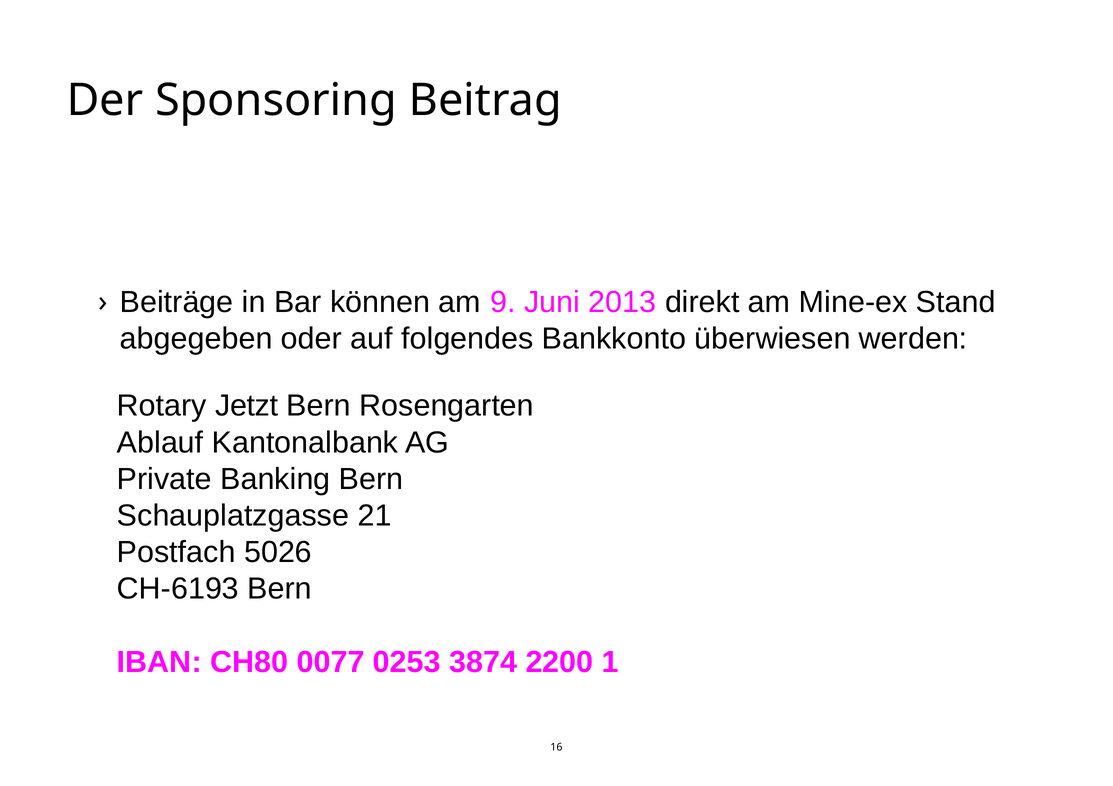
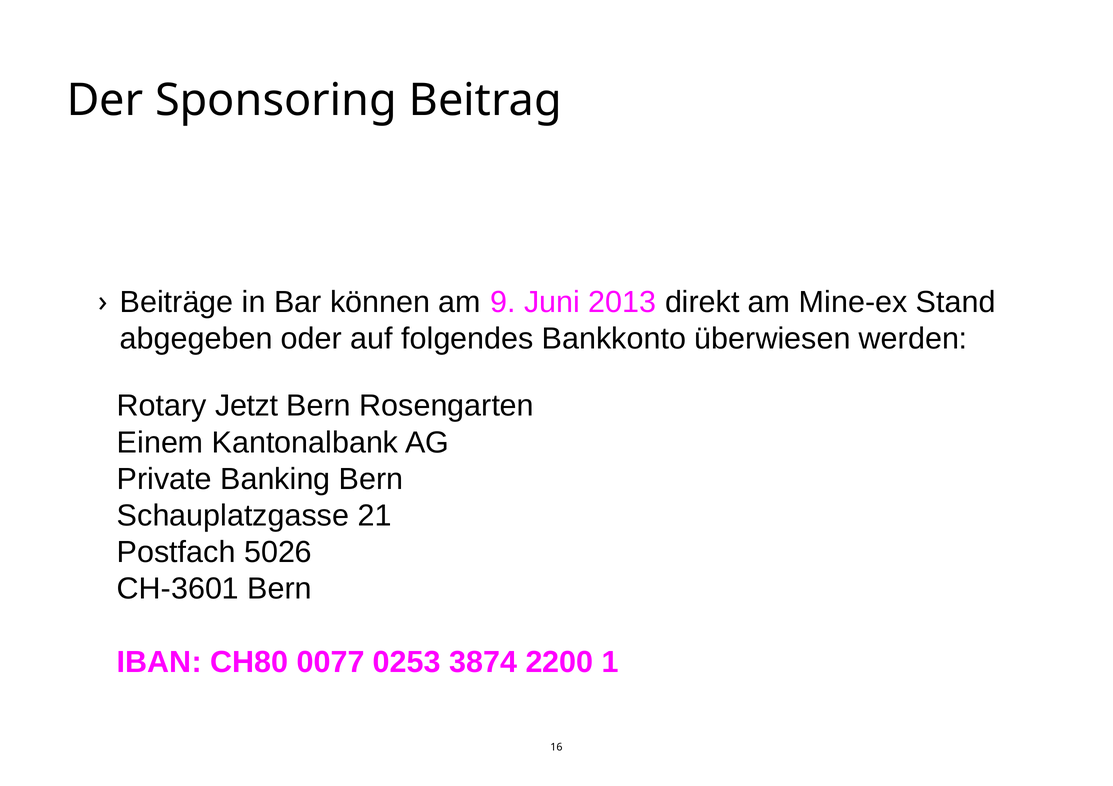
Ablauf: Ablauf -> Einem (160, 442)
CH-6193: CH-6193 -> CH-3601 (178, 589)
